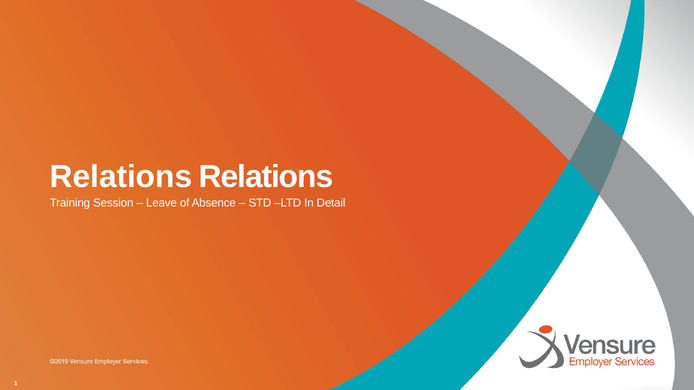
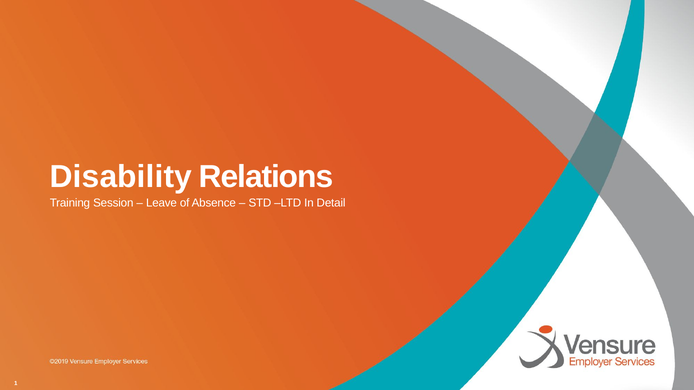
Relations: Relations -> Disability (121, 177)
